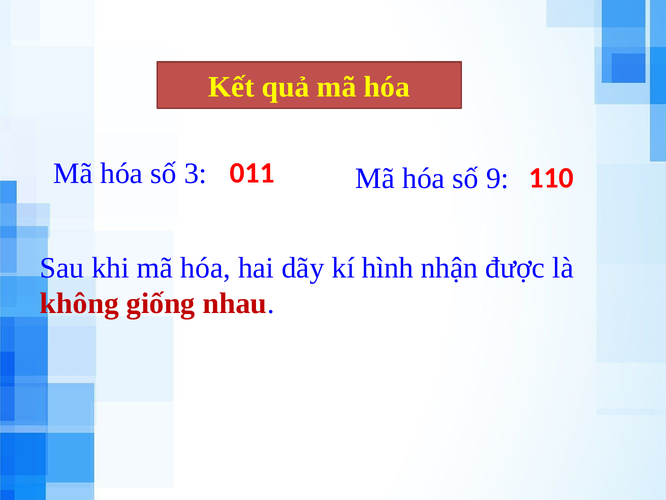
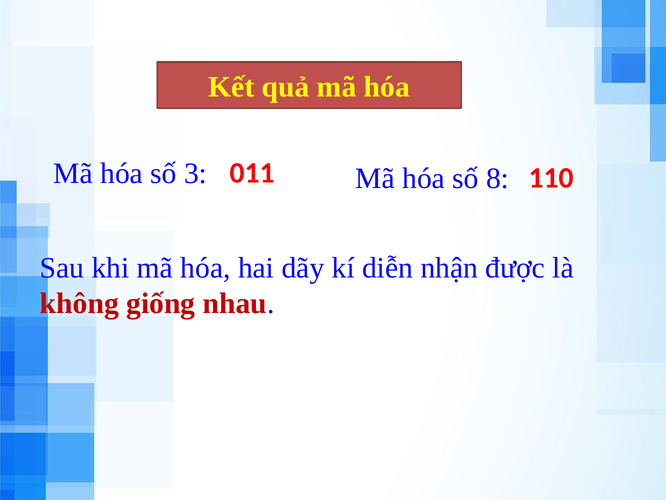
9: 9 -> 8 (498, 179)
hình: hình -> diễn (388, 268)
